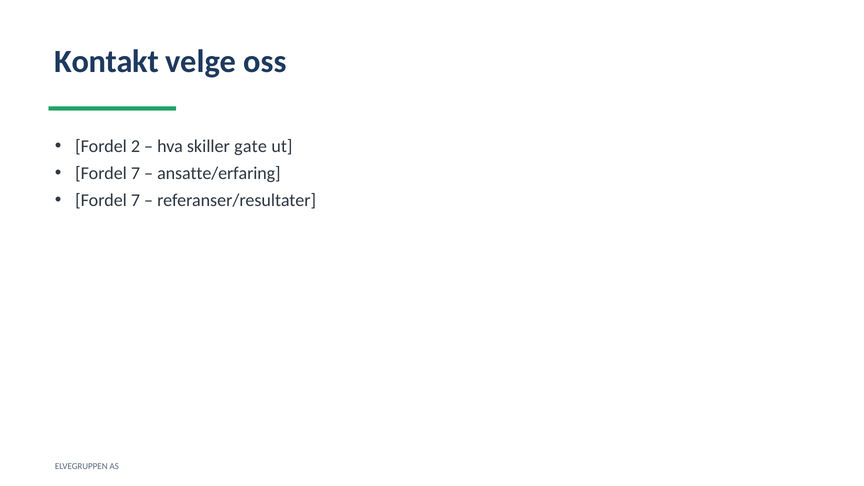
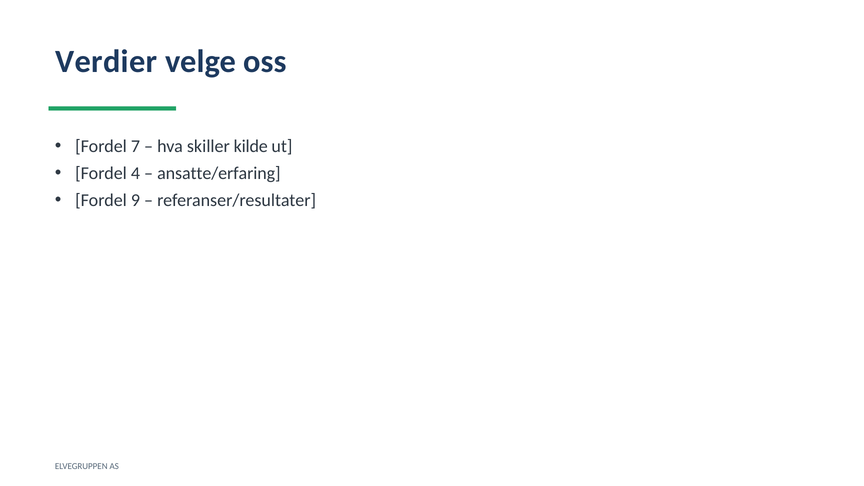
Kontakt: Kontakt -> Verdier (106, 62)
2: 2 -> 7 (135, 146)
gate: gate -> kilde (251, 146)
7: 7 -> 4 (135, 173)
7: 7 -> 9 (135, 200)
